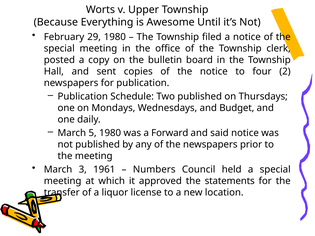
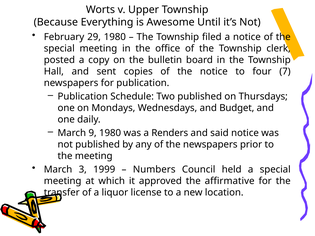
2: 2 -> 7 (285, 72)
5: 5 -> 9 (93, 133)
Forward: Forward -> Renders (170, 133)
1961: 1961 -> 1999 (104, 170)
statements: statements -> affirmative (230, 181)
